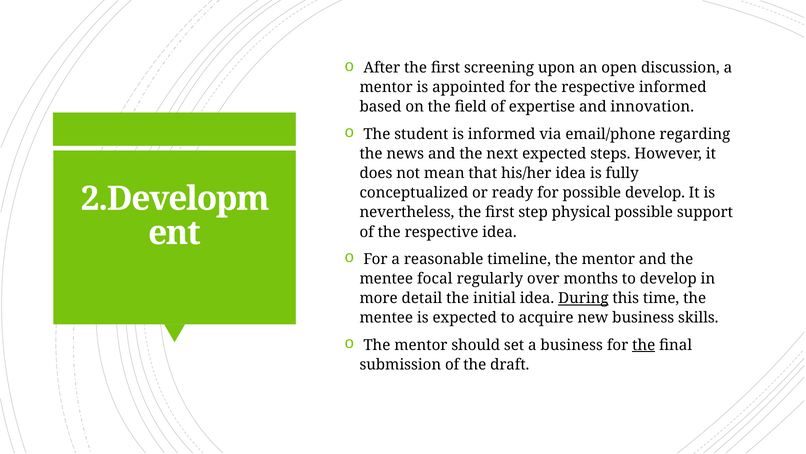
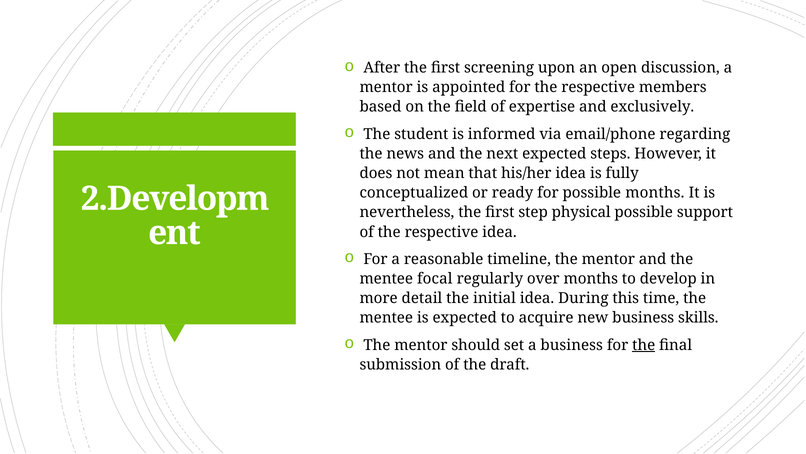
respective informed: informed -> members (673, 87)
innovation: innovation -> exclusively (652, 107)
possible develop: develop -> months (655, 193)
During underline: present -> none (583, 298)
